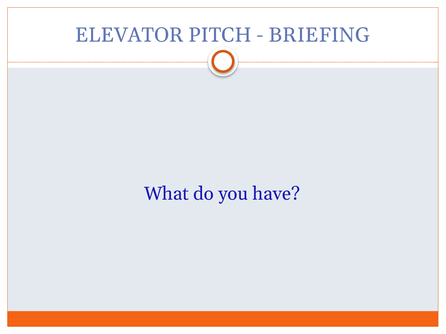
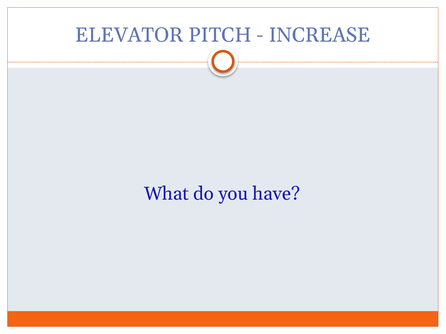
BRIEFING: BRIEFING -> INCREASE (320, 35)
